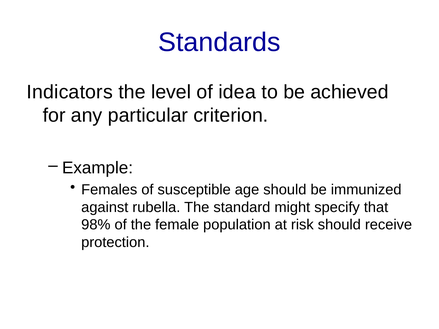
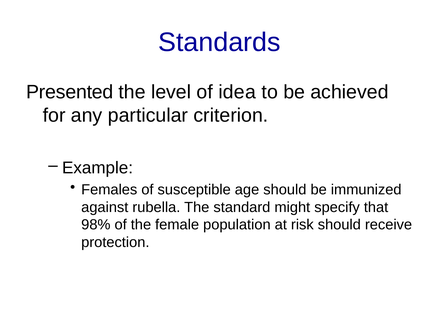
Indicators: Indicators -> Presented (70, 92)
